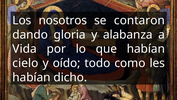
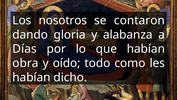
Vida: Vida -> Días (25, 49)
cielo: cielo -> obra (25, 63)
